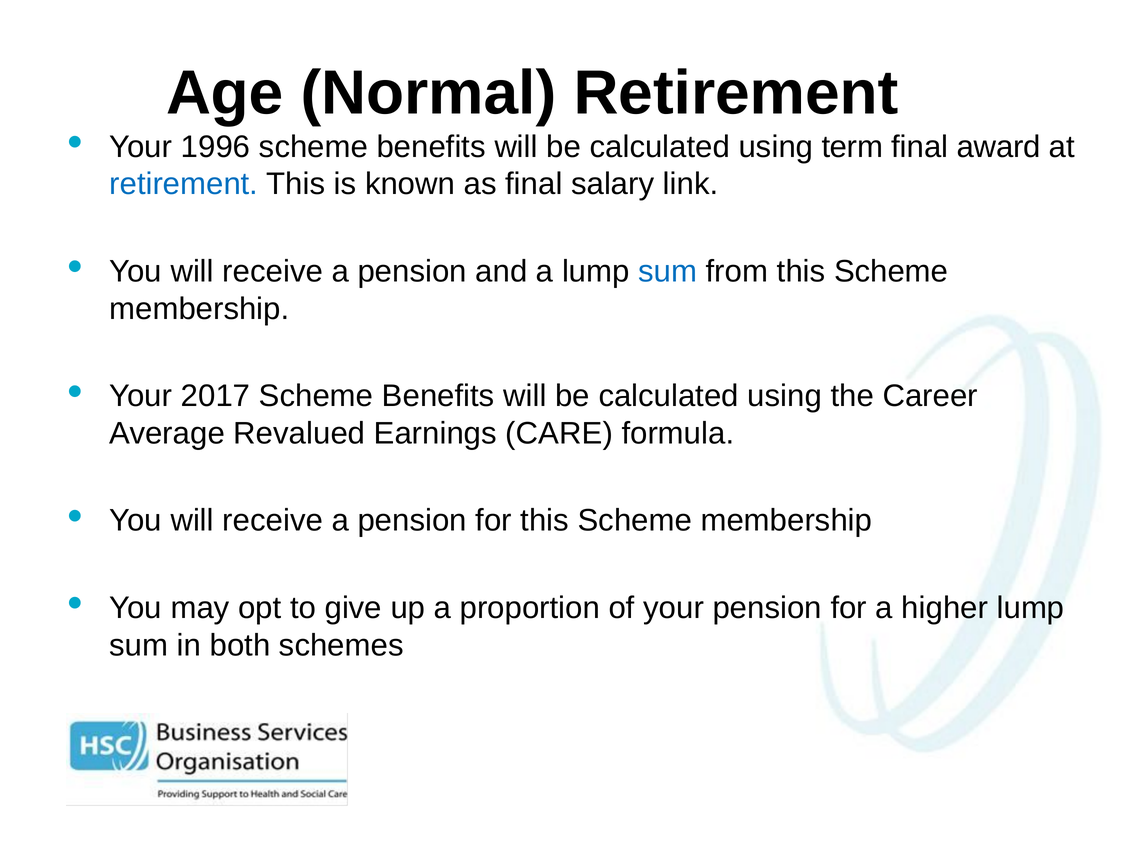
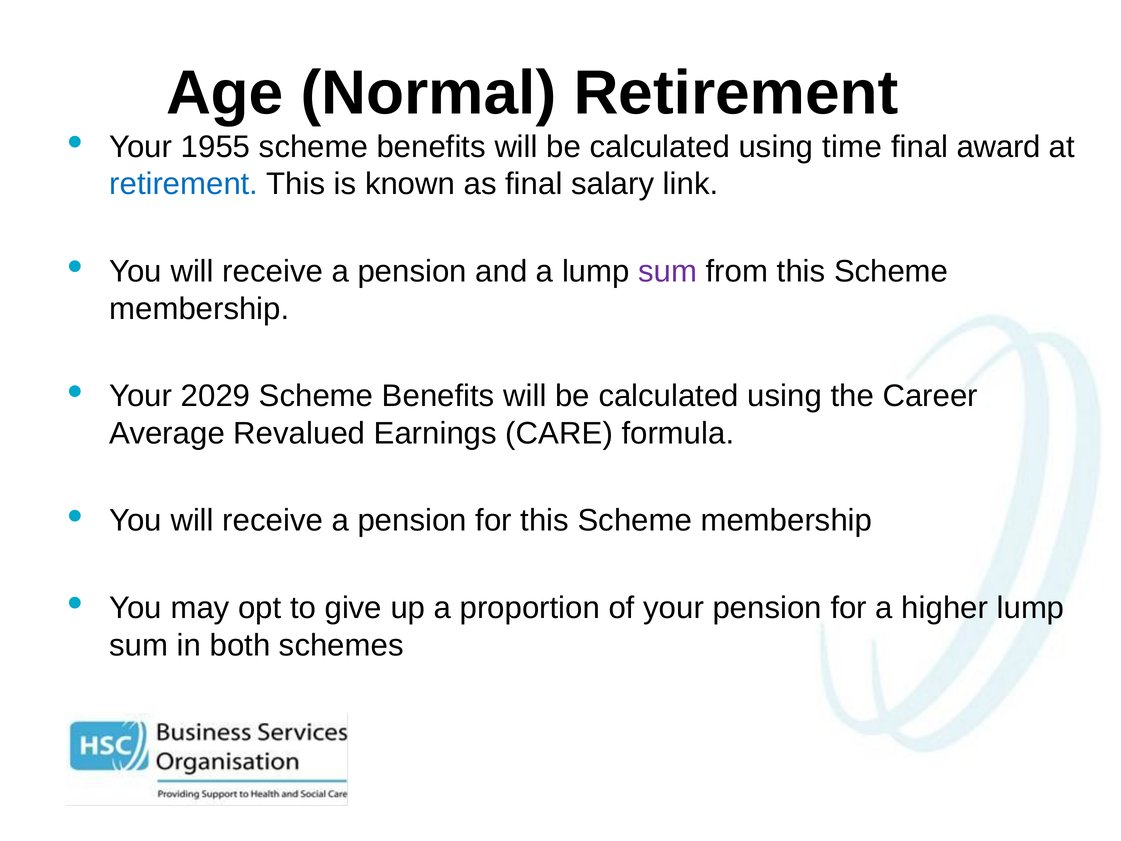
1996: 1996 -> 1955 (216, 147)
term: term -> time (852, 147)
sum colour: blue -> purple (668, 271)
2017: 2017 -> 2029 (216, 396)
